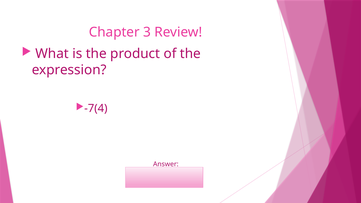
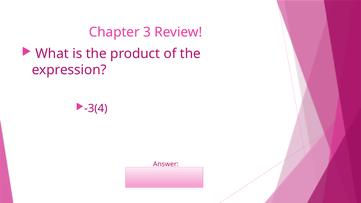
-7(4: -7(4 -> -3(4 (96, 108)
